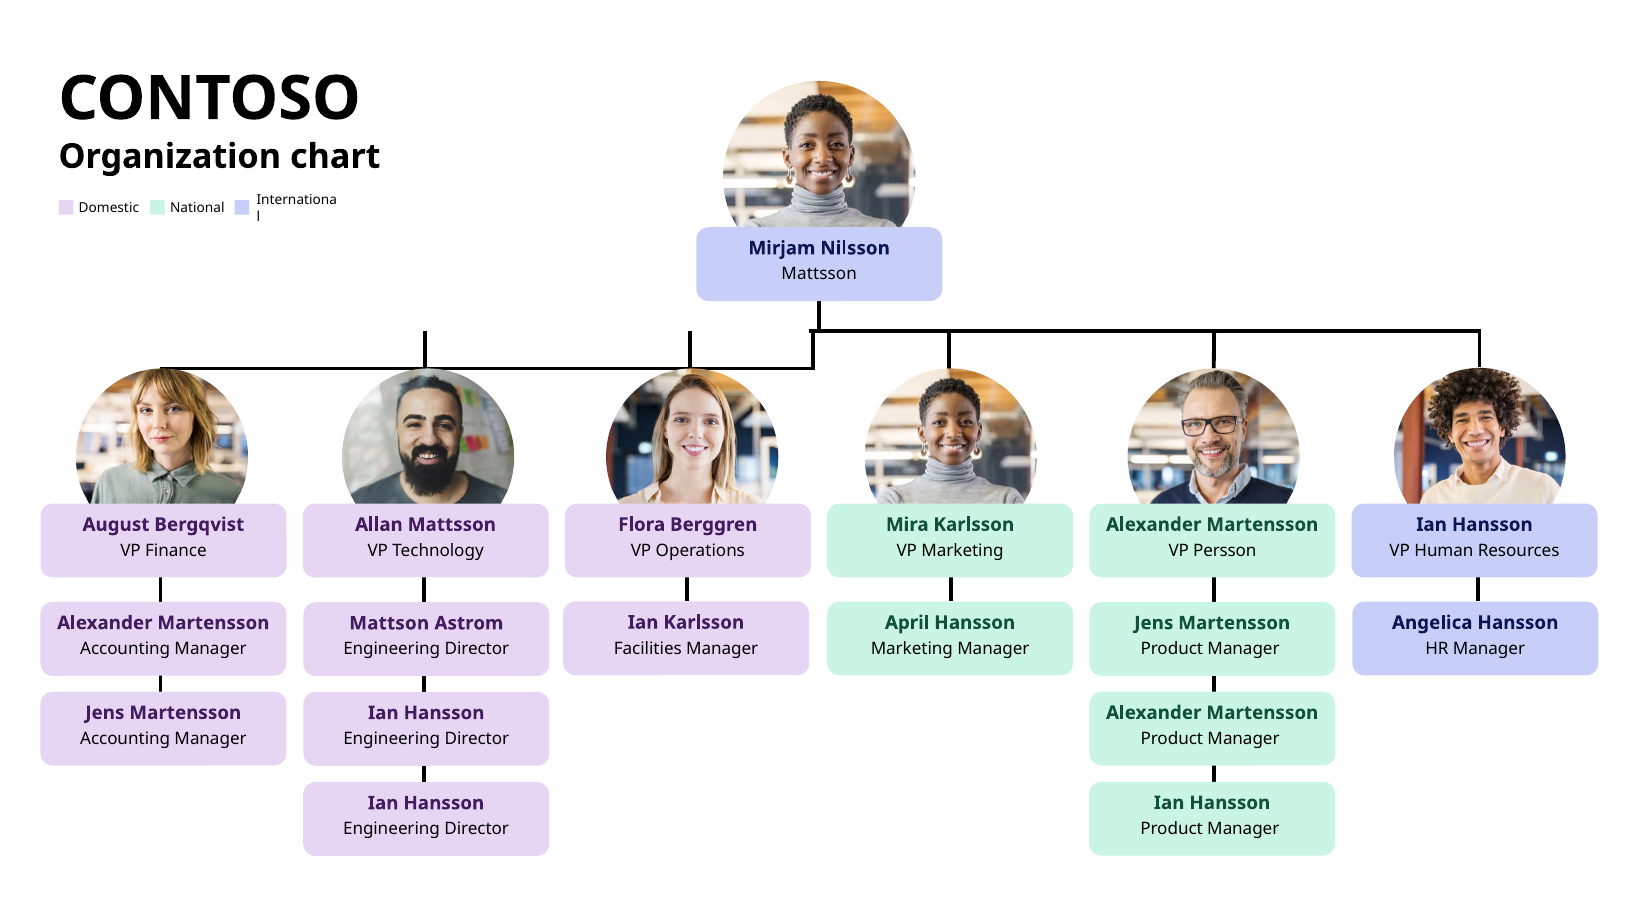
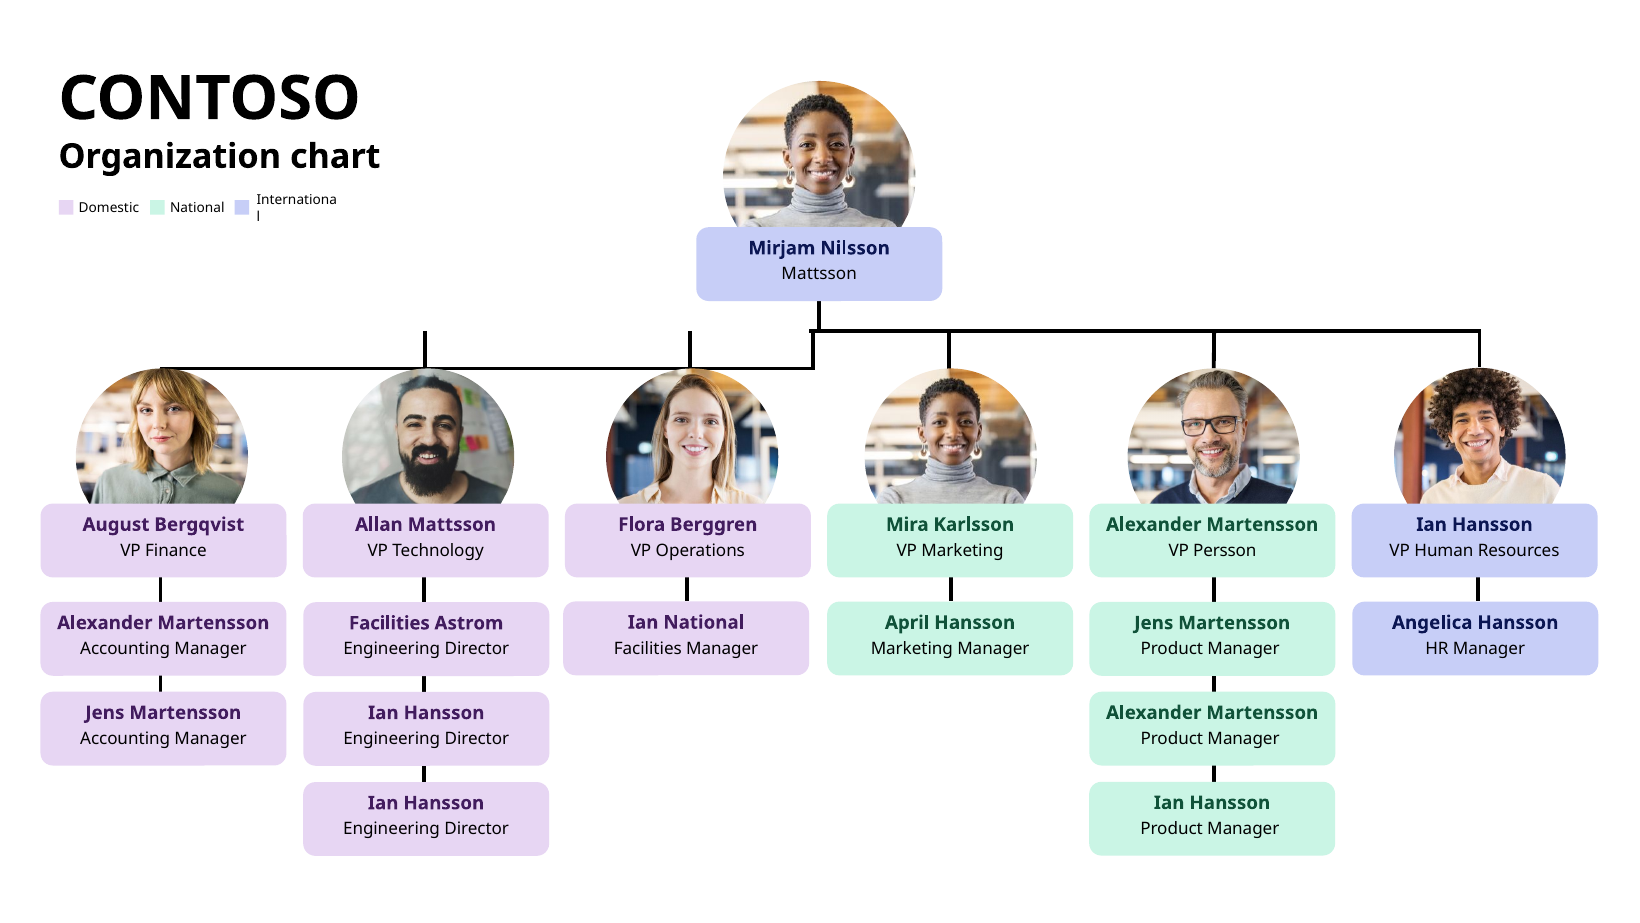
Ian Karlsson: Karlsson -> National (704, 622)
Mattson: Mattson -> Facilities (389, 623)
